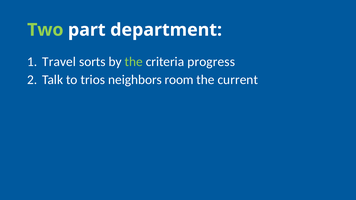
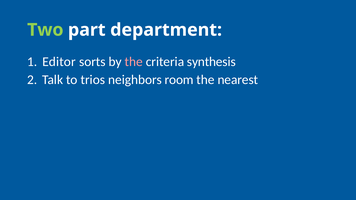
Travel: Travel -> Editor (59, 62)
the colour: light green -> pink (134, 62)
progress: progress -> synthesis (211, 62)
current: current -> nearest (238, 80)
